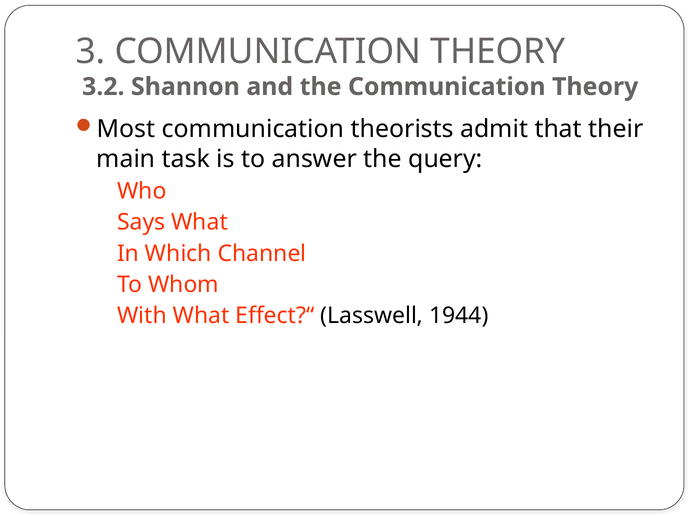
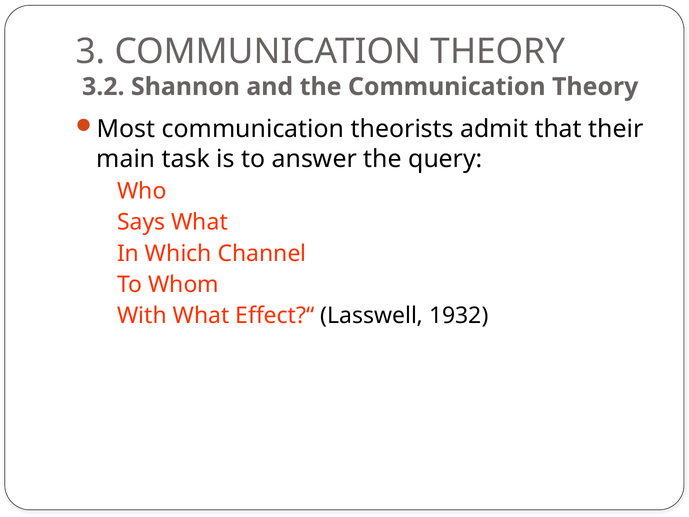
1944: 1944 -> 1932 (459, 316)
